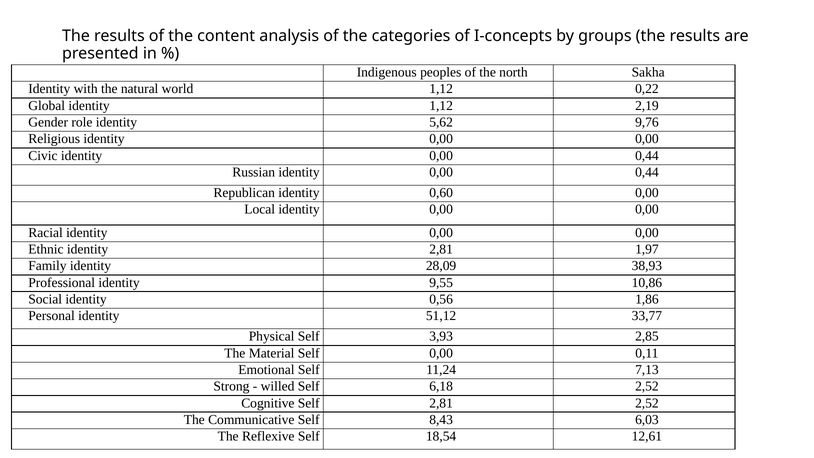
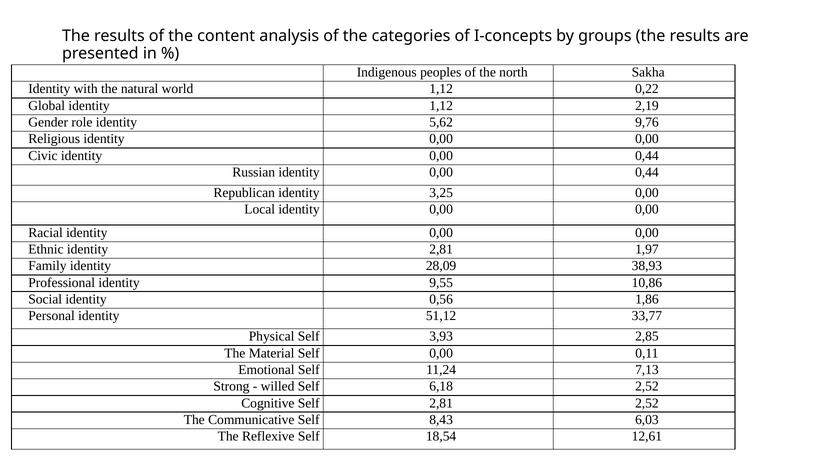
0,60: 0,60 -> 3,25 (441, 193)
